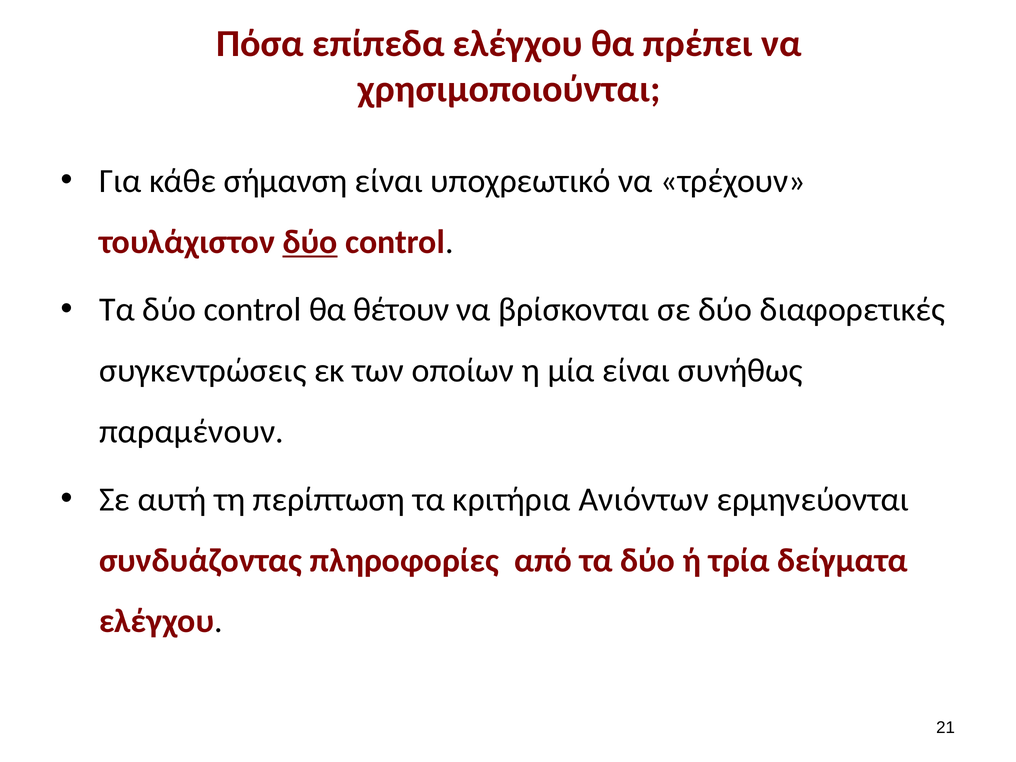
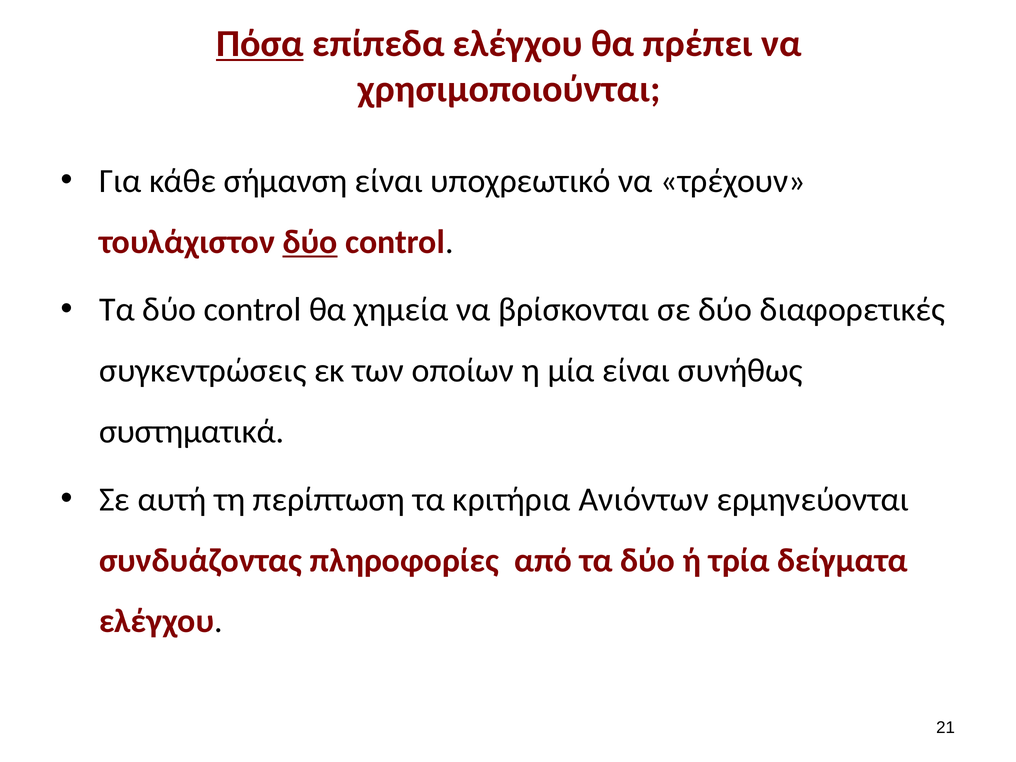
Πόσα underline: none -> present (260, 44)
θέτουν: θέτουν -> χημεία (401, 310)
παραμένουν: παραμένουν -> συστηματικά (192, 432)
